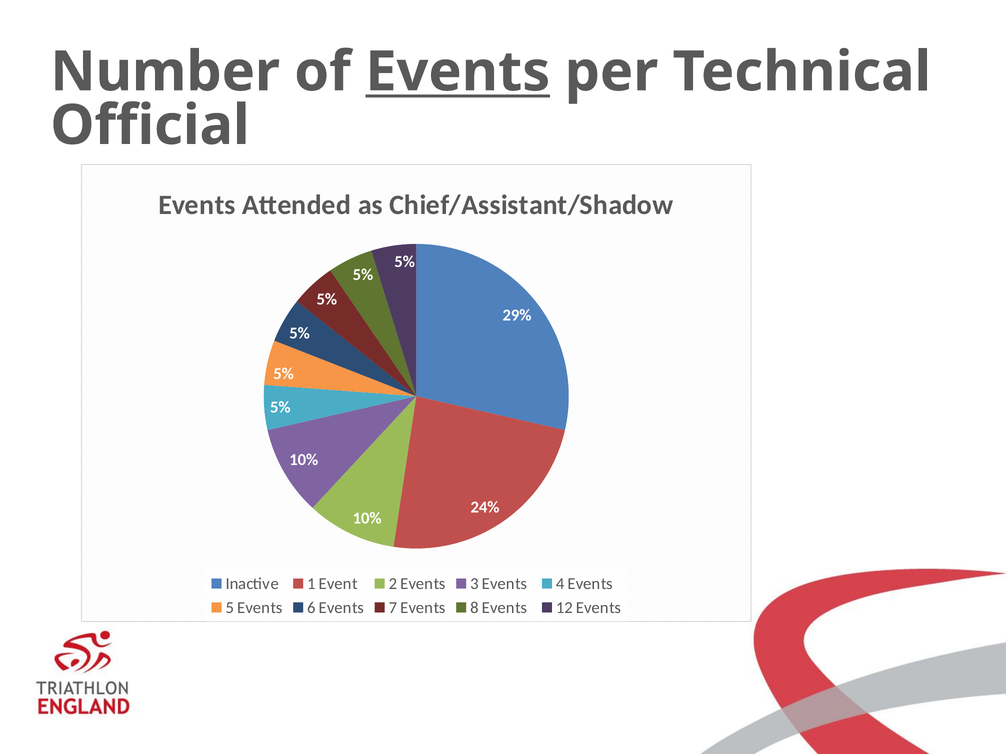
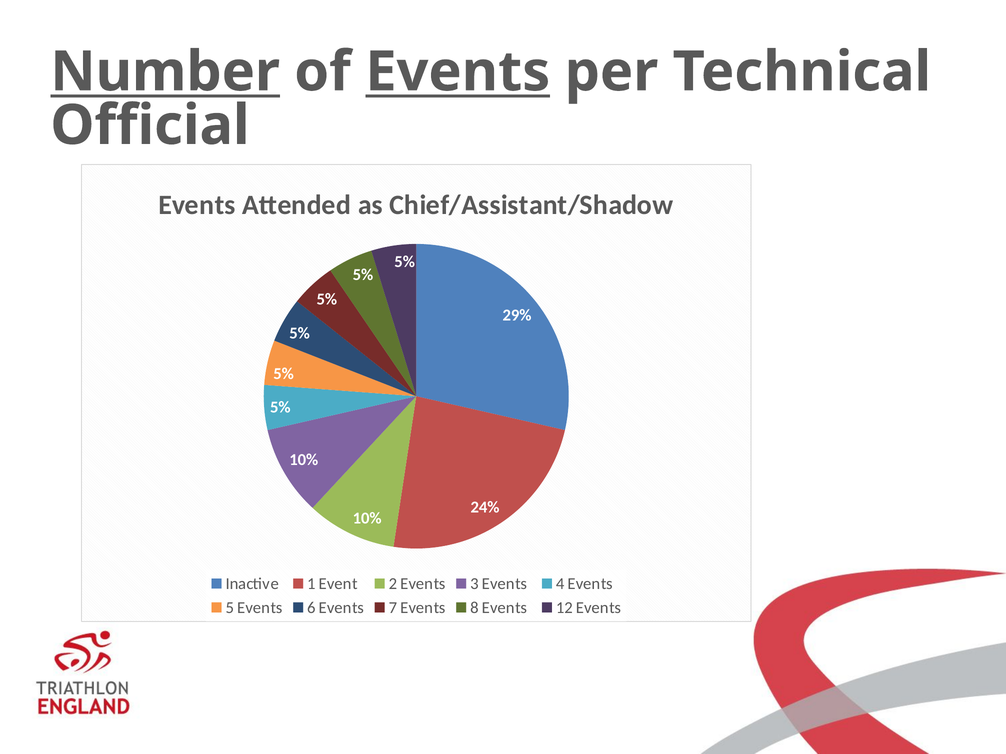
Number underline: none -> present (165, 72)
